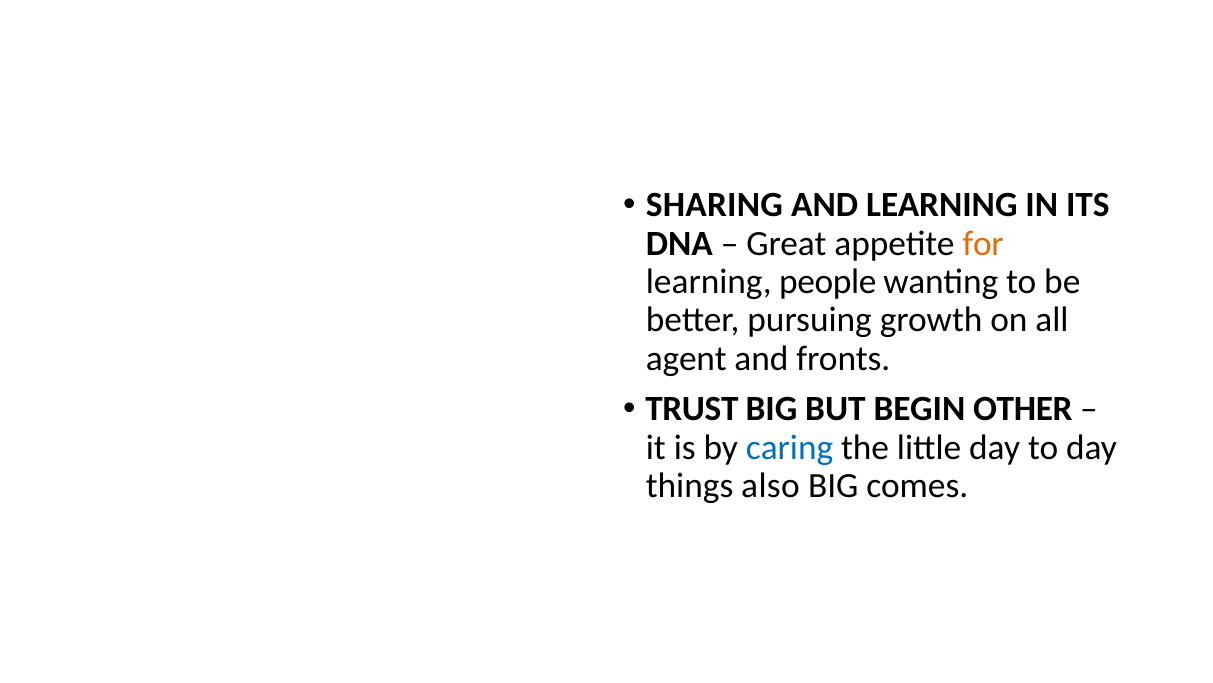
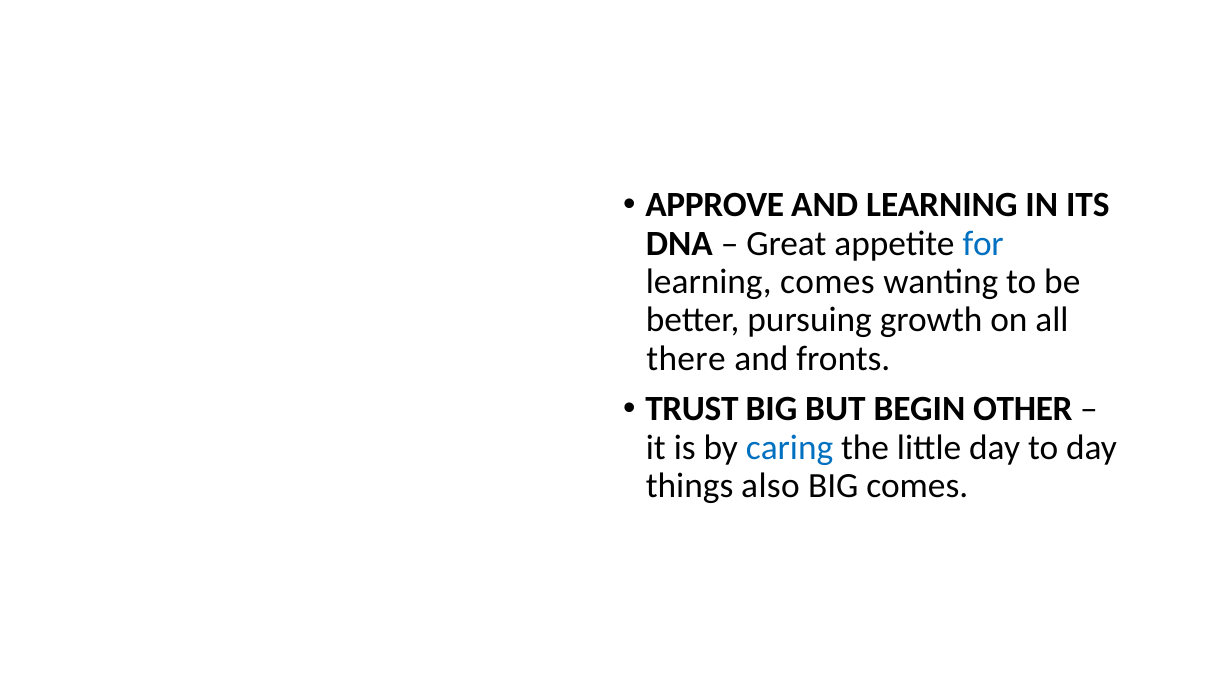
SHARING: SHARING -> APPROVE (715, 205)
for colour: orange -> blue (983, 243)
learning people: people -> comes (827, 282)
agent: agent -> there (686, 358)
